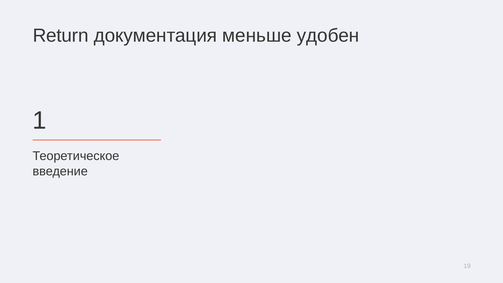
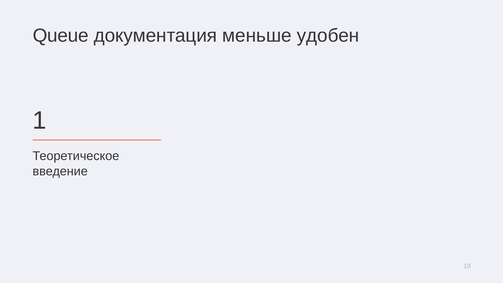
Return: Return -> Queue (61, 36)
